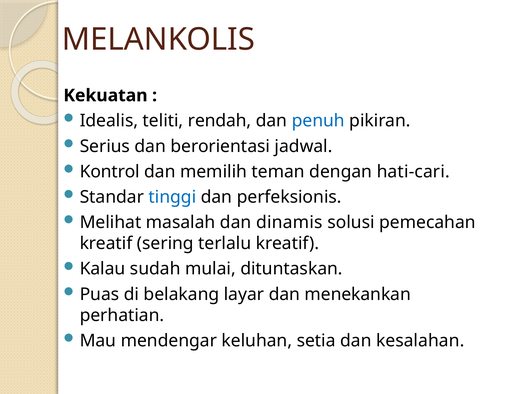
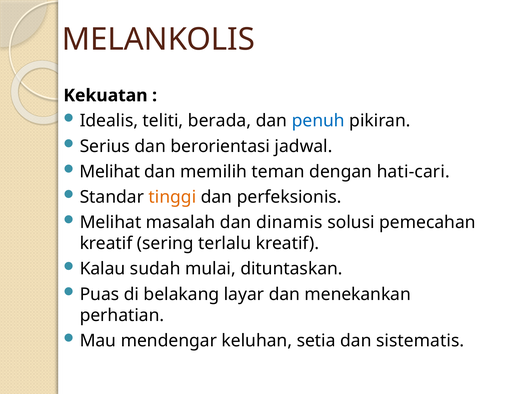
rendah: rendah -> berada (220, 121)
Kontrol: Kontrol -> Melihat (110, 172)
tinggi colour: blue -> orange (172, 197)
kesalahan: kesalahan -> sistematis (420, 340)
